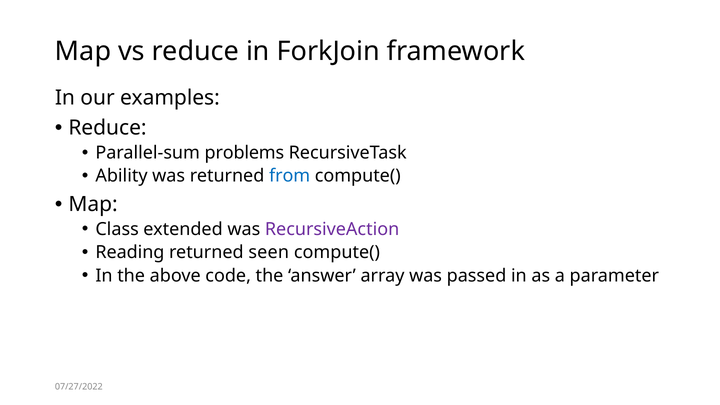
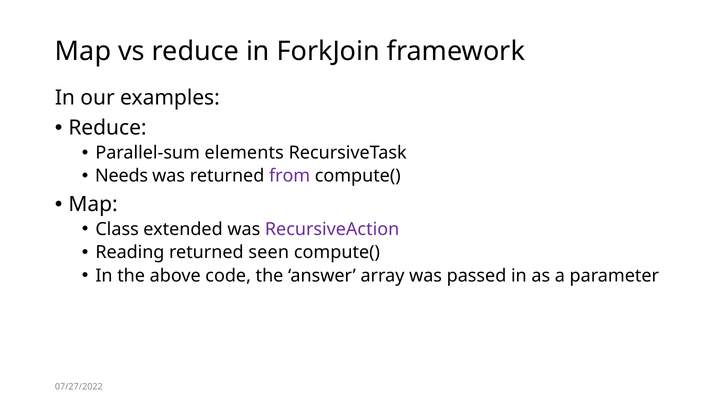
problems: problems -> elements (244, 153)
Ability: Ability -> Needs (122, 176)
from colour: blue -> purple (290, 176)
